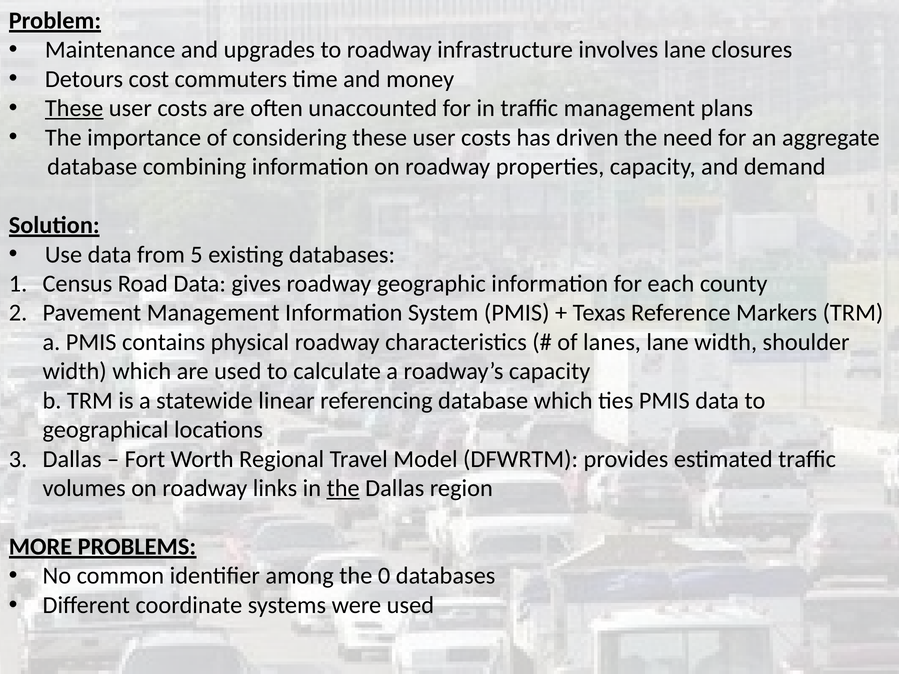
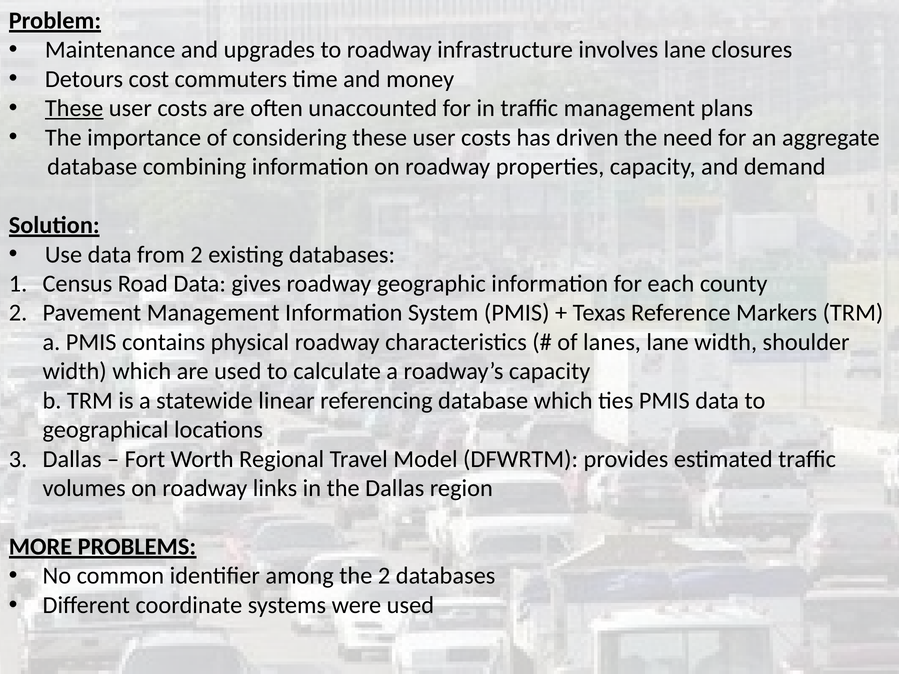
from 5: 5 -> 2 (197, 255)
the underline: present -> none (343, 488)
the 0: 0 -> 2 (384, 576)
